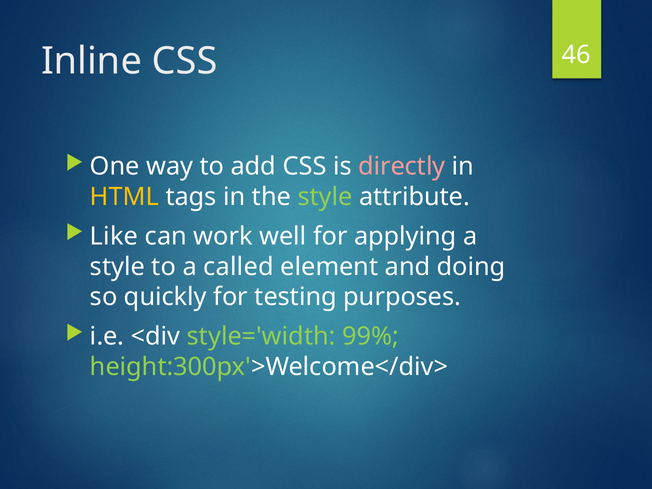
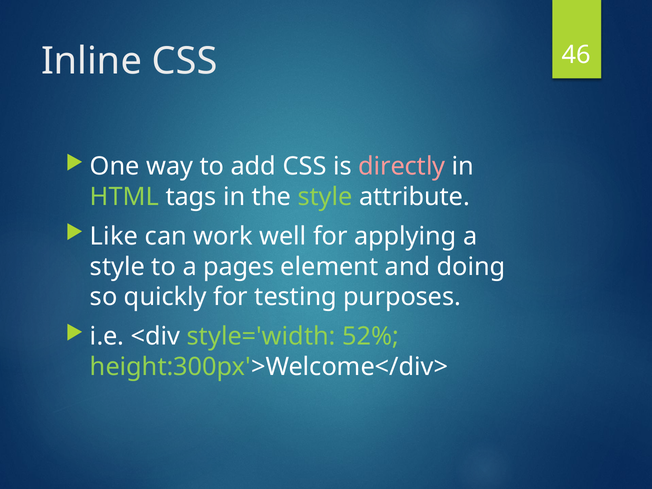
HTML colour: yellow -> light green (125, 197)
called: called -> pages (239, 267)
99%: 99% -> 52% (371, 337)
